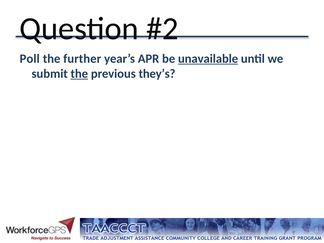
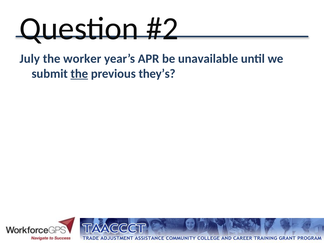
Poll: Poll -> July (30, 59)
further: further -> worker (82, 59)
unavailable underline: present -> none (208, 59)
